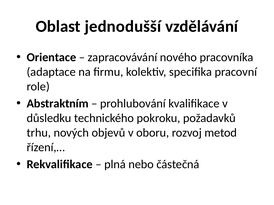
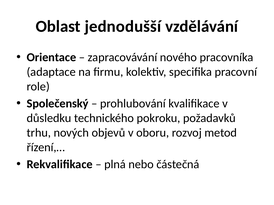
Abstraktním: Abstraktním -> Společenský (58, 104)
